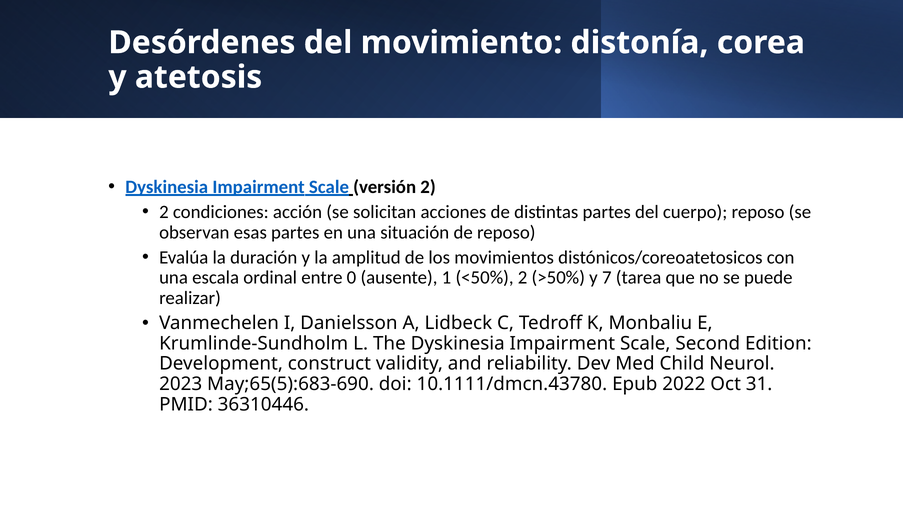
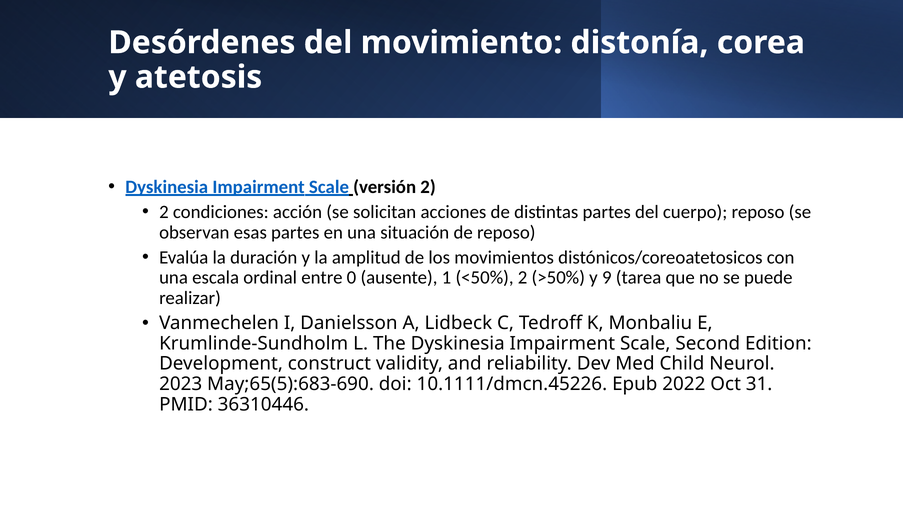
7: 7 -> 9 (607, 278)
10.1111/dmcn.43780: 10.1111/dmcn.43780 -> 10.1111/dmcn.45226 (512, 384)
